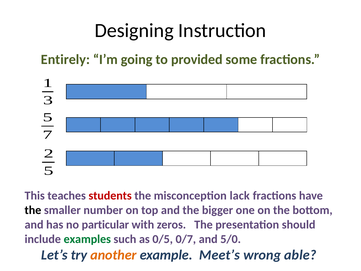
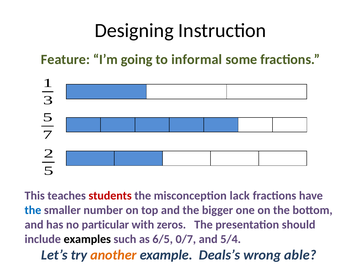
Entirely: Entirely -> Feature (65, 59)
provided: provided -> informal (197, 59)
the colour: black -> blue (33, 210)
examples colour: green -> black (87, 239)
0/5: 0/5 -> 6/5 (163, 239)
5/0: 5/0 -> 5/4 (231, 239)
Meet’s: Meet’s -> Deals’s (220, 255)
